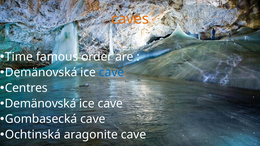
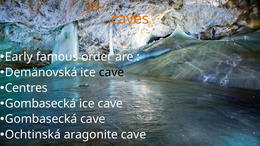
Time: Time -> Early (19, 57)
cave colour: blue -> black (112, 73)
Demänovská: Demänovská -> Gombasecká (41, 104)
